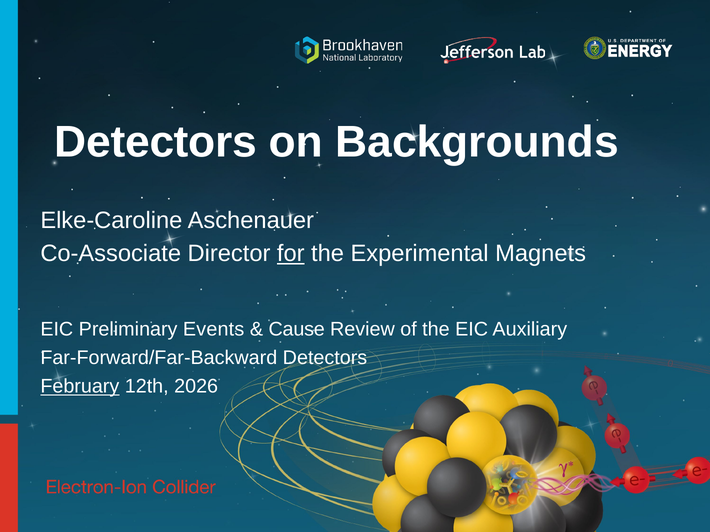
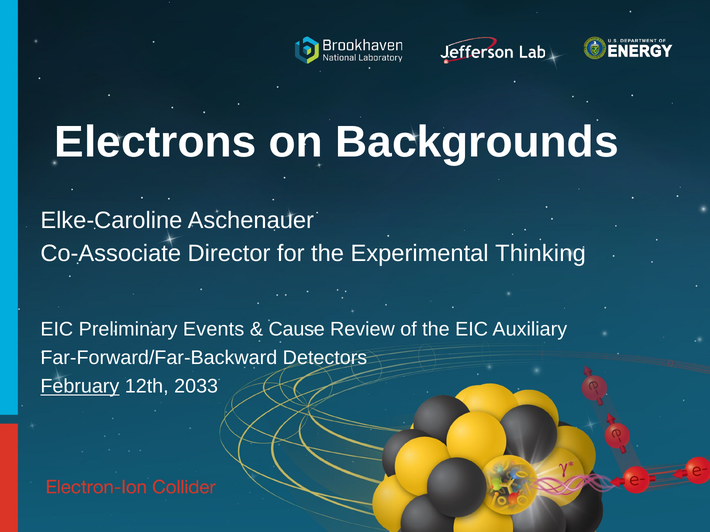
Detectors: Detectors -> Electrons (156, 142)
for underline: present -> none (291, 254)
Magnets: Magnets -> Thinking (540, 254)
2026: 2026 -> 2033 (196, 387)
